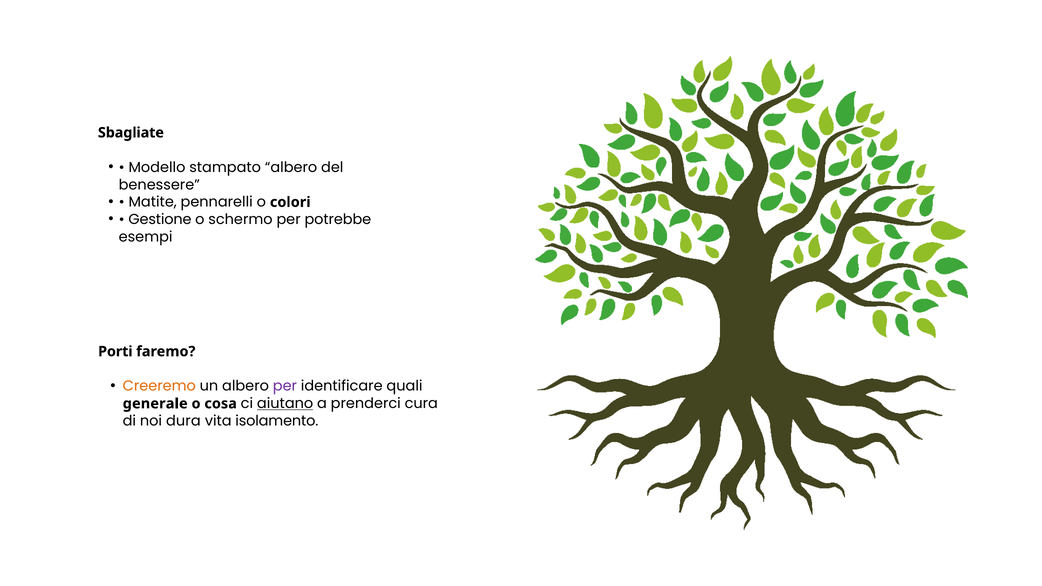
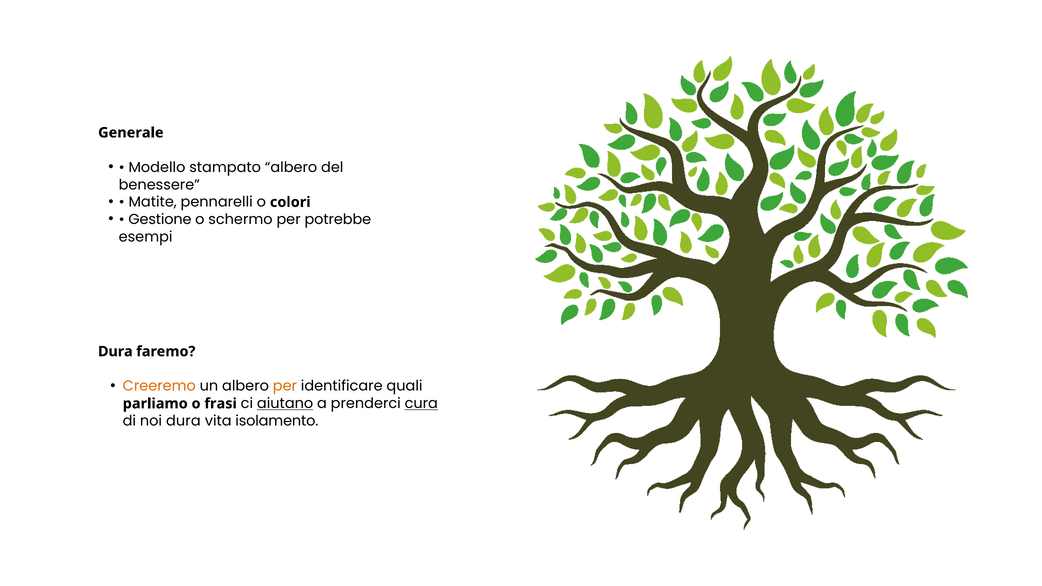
Sbagliate: Sbagliate -> Generale (131, 133)
Porti: Porti -> Dura (115, 352)
per colour: purple -> orange (285, 386)
generale: generale -> parliamo (155, 404)
cosa: cosa -> frasi (221, 404)
cura underline: none -> present (421, 404)
